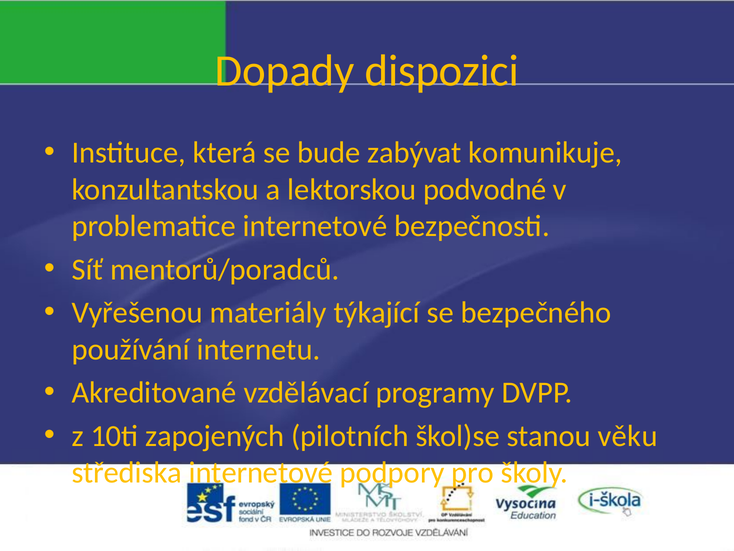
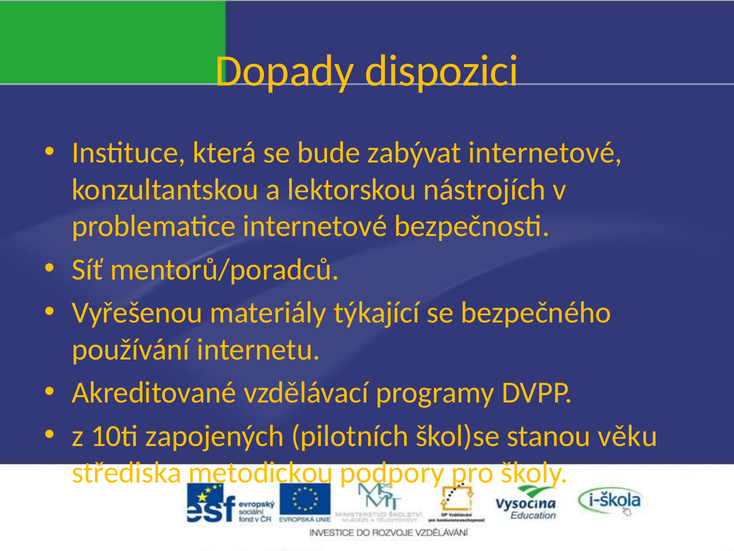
zabývat komunikuje: komunikuje -> internetové (545, 153)
podvodné: podvodné -> nástrojích (485, 189)
střediska internetové: internetové -> metodickou (261, 472)
